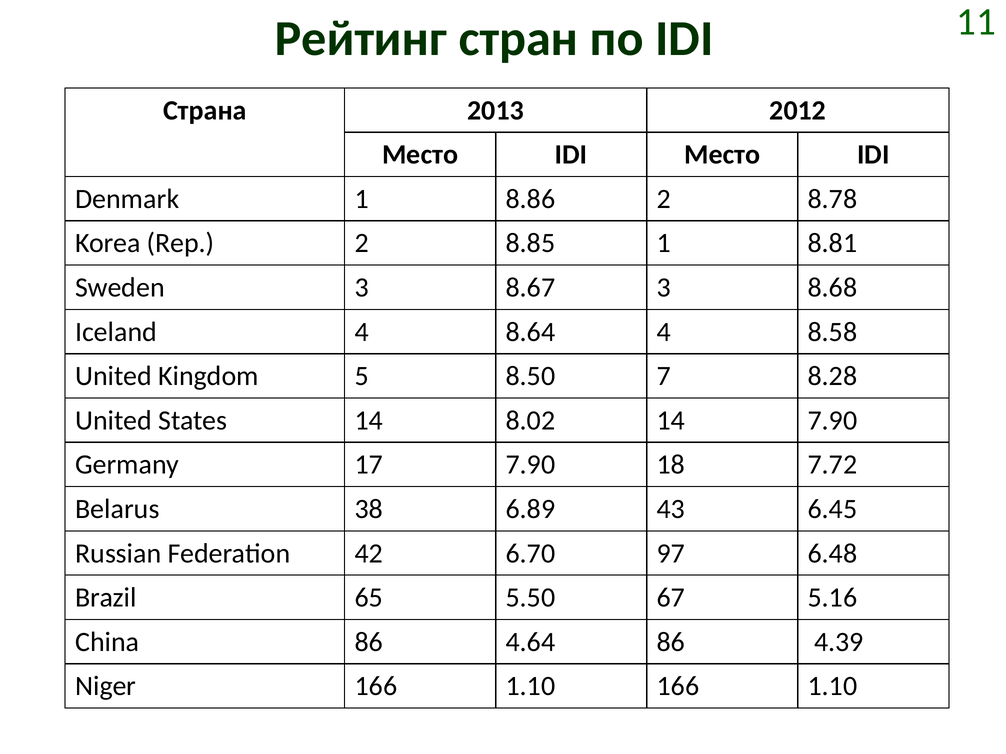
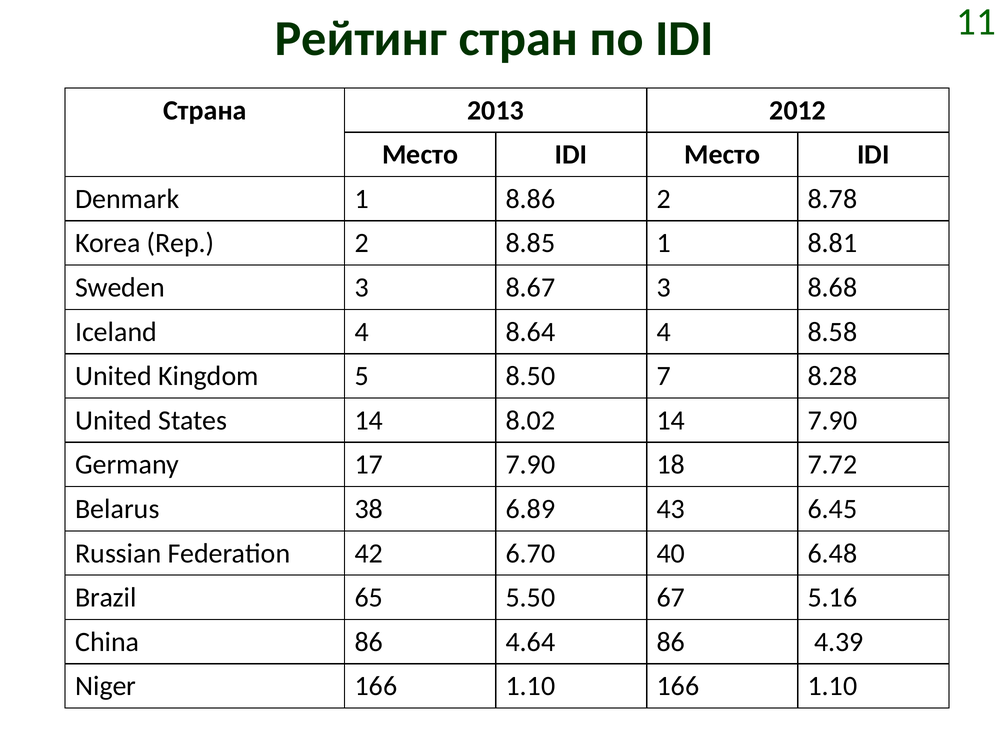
97: 97 -> 40 (671, 554)
